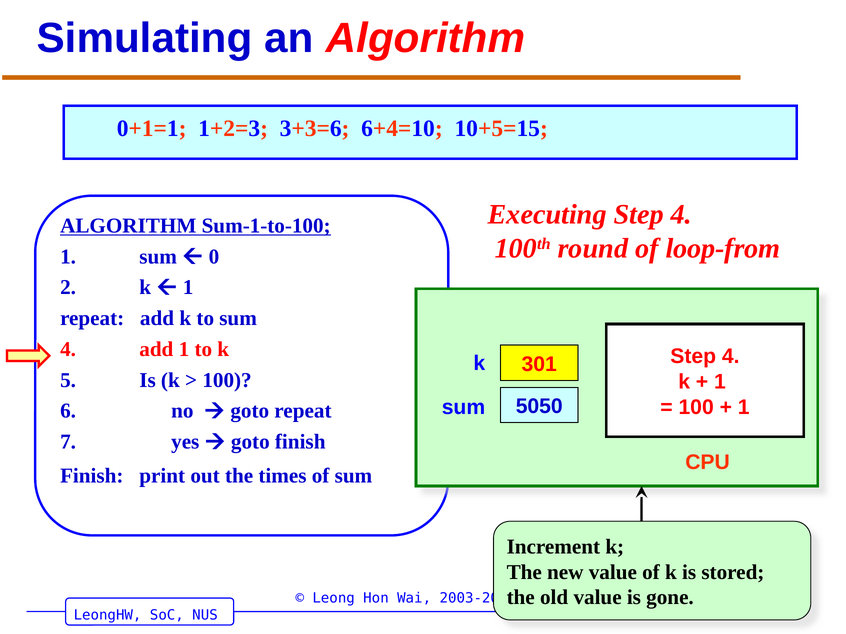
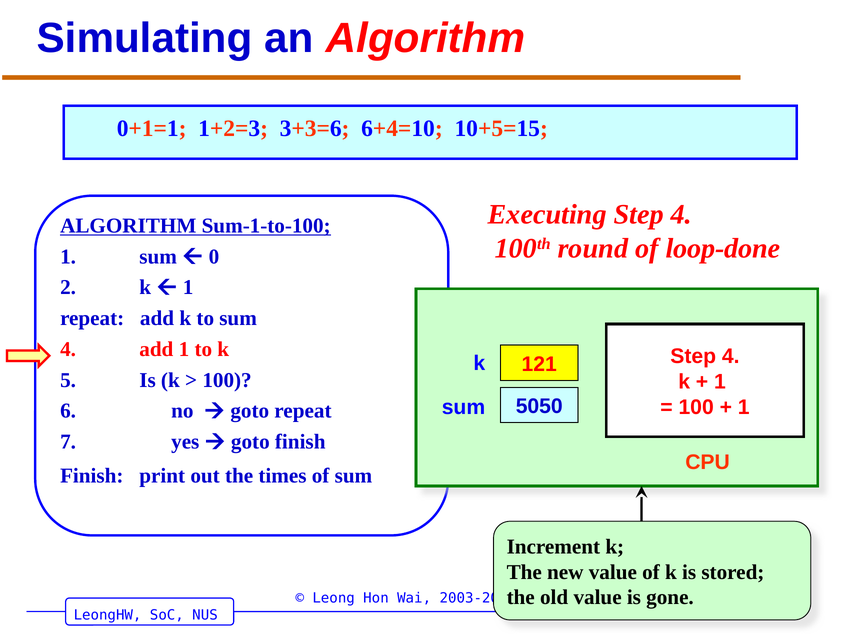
loop-from: loop-from -> loop-done (723, 249)
301: 301 -> 121 (539, 365)
